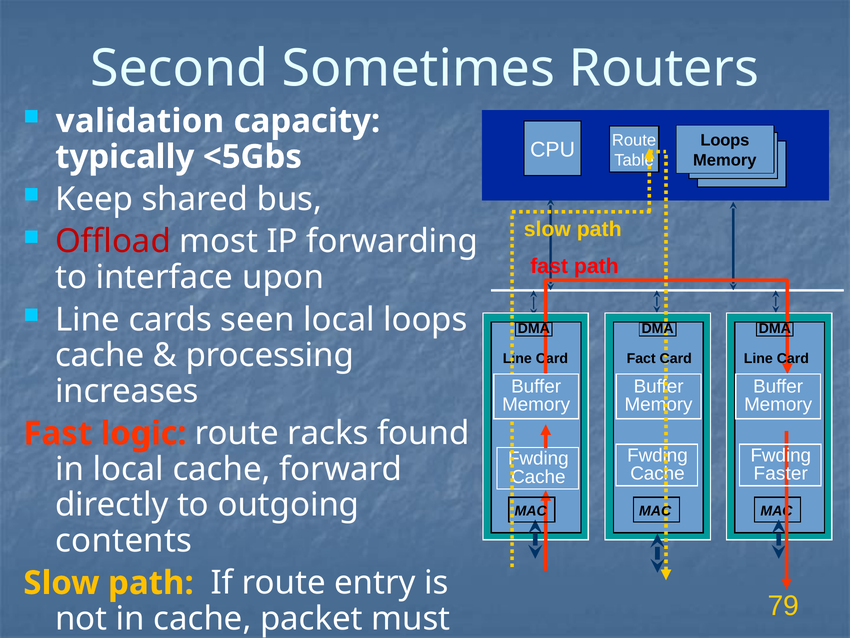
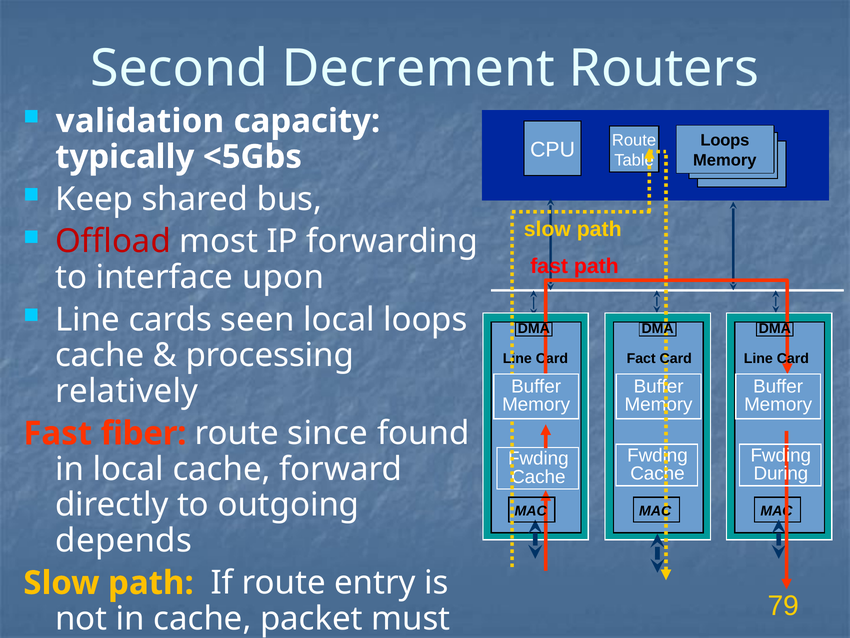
Sometimes: Sometimes -> Decrement (418, 69)
increases: increases -> relatively (127, 391)
logic: logic -> fiber (144, 433)
racks: racks -> since (328, 433)
Faster: Faster -> During (781, 473)
contents: contents -> depends (124, 540)
